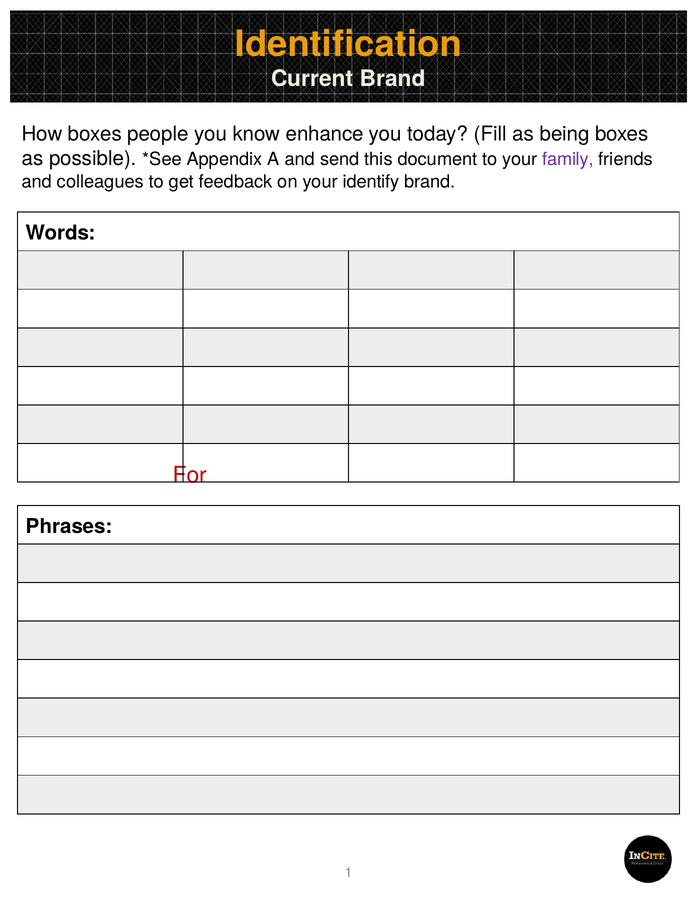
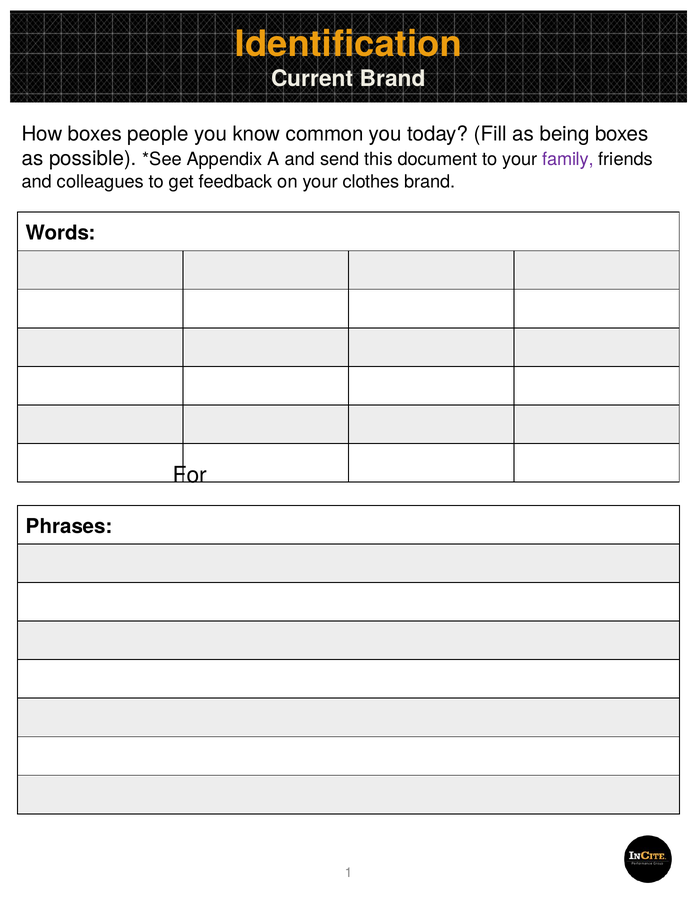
enhance: enhance -> common (325, 134)
identify: identify -> clothes (371, 182)
For colour: red -> black (190, 475)
